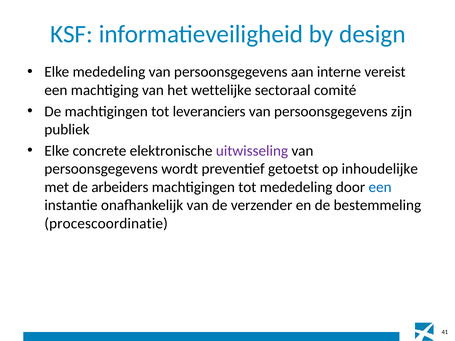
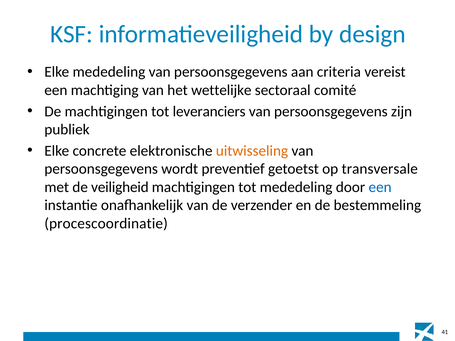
interne: interne -> criteria (339, 72)
uitwisseling colour: purple -> orange (252, 151)
inhoudelijke: inhoudelijke -> transversale (380, 169)
arbeiders: arbeiders -> veiligheid (120, 187)
